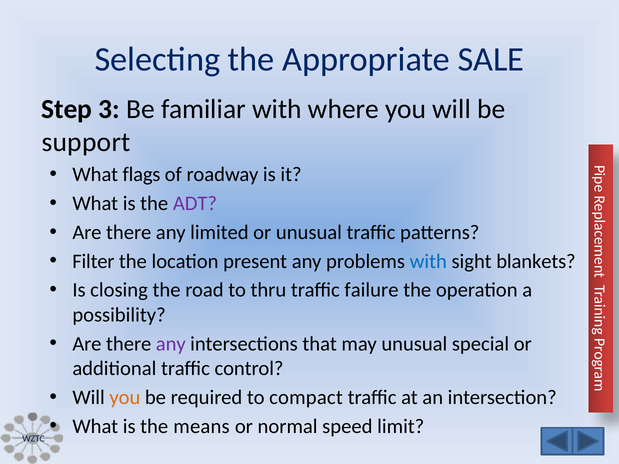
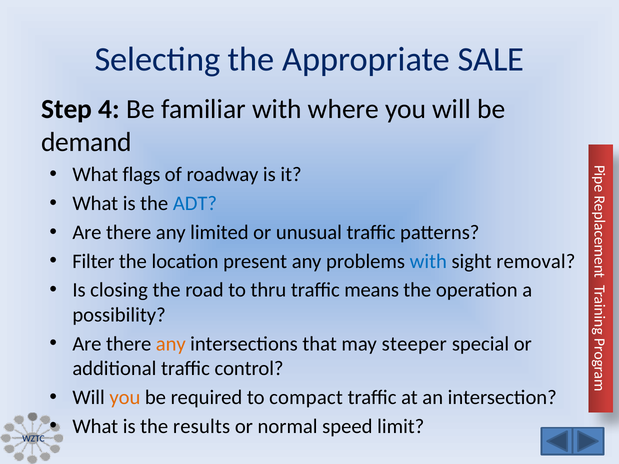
3: 3 -> 4 (109, 109)
support: support -> demand (86, 142)
ADT colour: purple -> blue (195, 204)
blankets: blankets -> removal (536, 261)
failure: failure -> means (372, 290)
any colour: purple -> orange (171, 344)
may unusual: unusual -> steeper (414, 344)
means: means -> results (202, 426)
